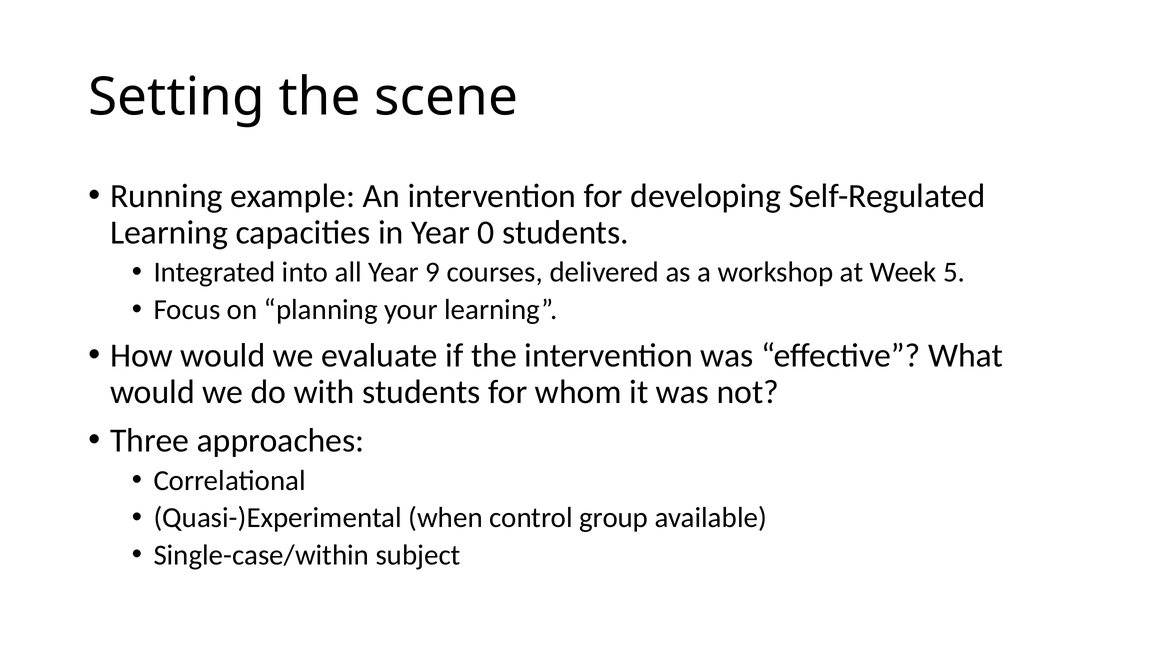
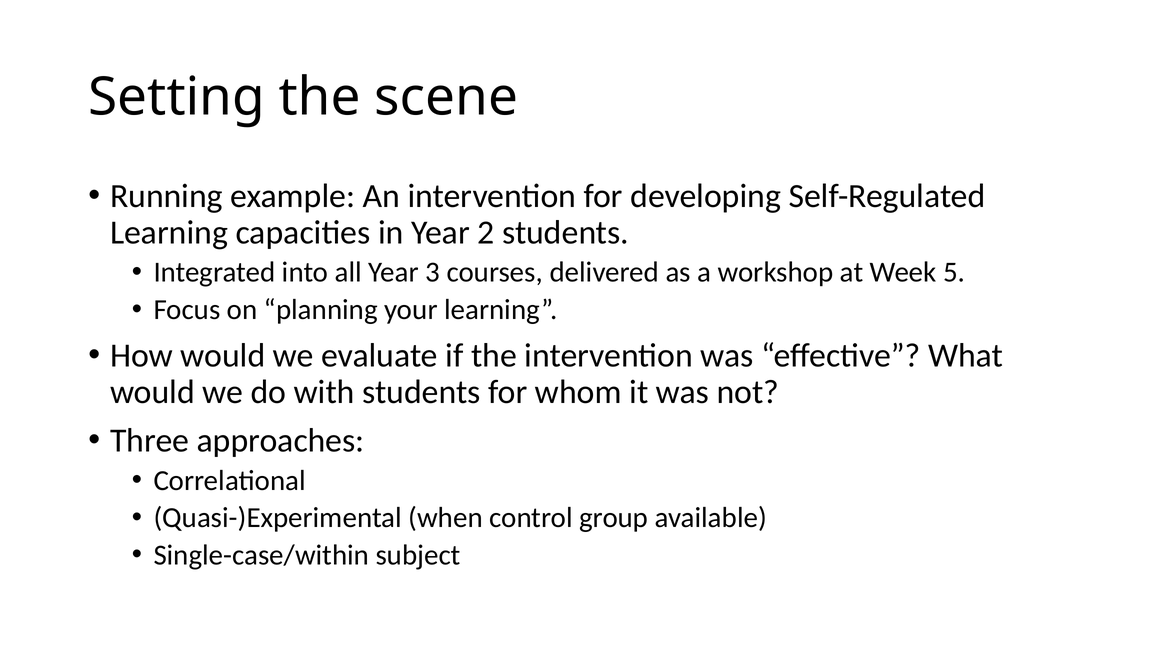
0: 0 -> 2 (486, 232)
9: 9 -> 3 (433, 272)
